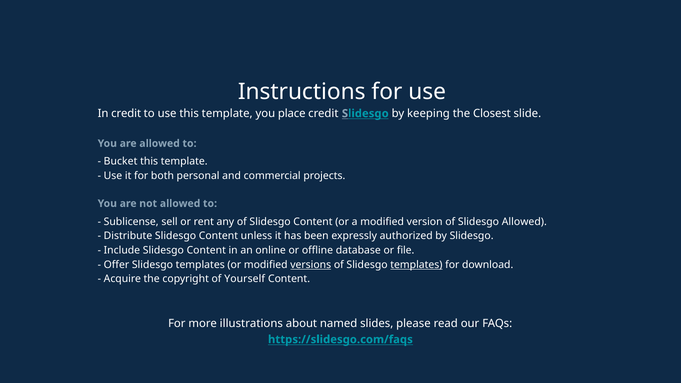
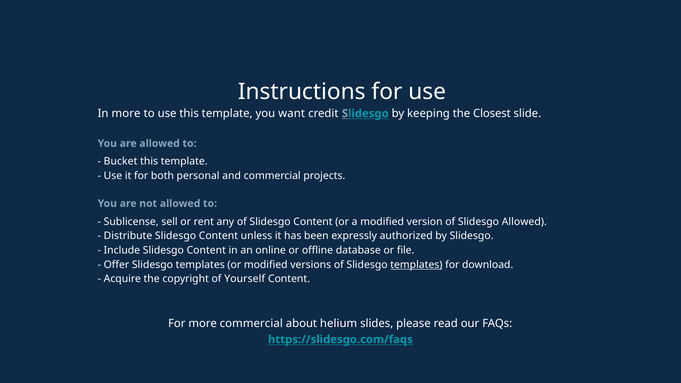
In credit: credit -> more (126, 114)
place: place -> want (292, 114)
versions underline: present -> none (311, 265)
more illustrations: illustrations -> commercial (251, 324)
named: named -> helium (339, 324)
